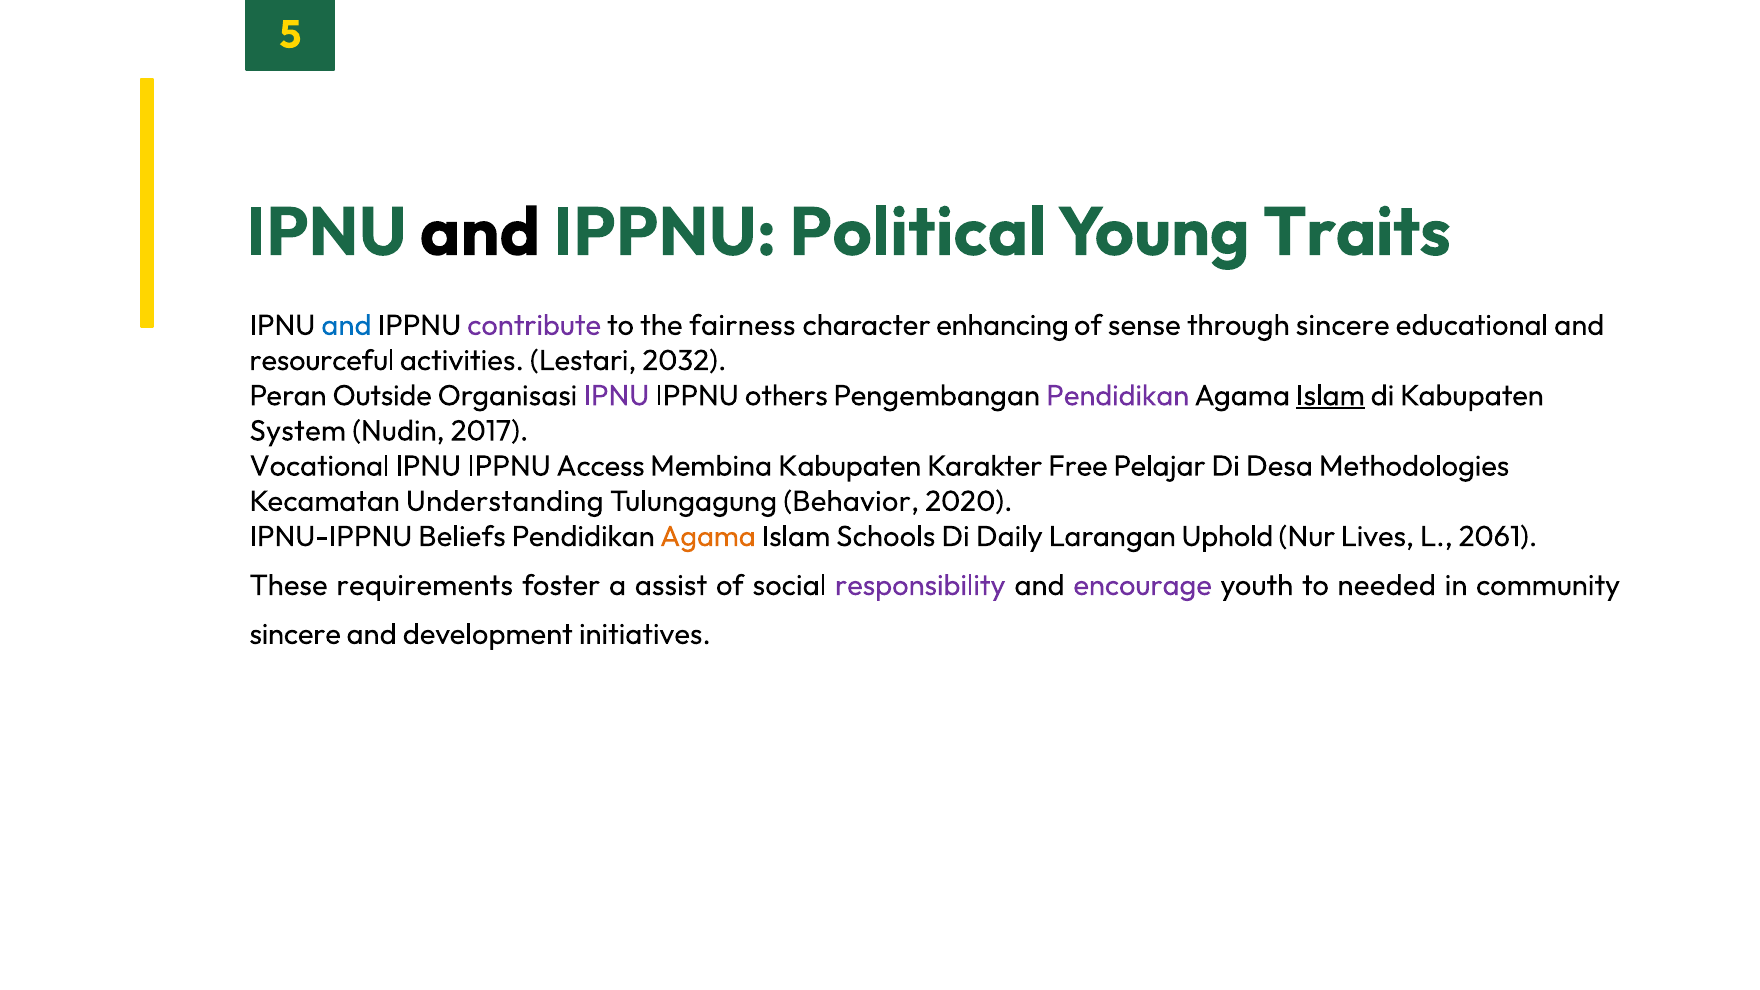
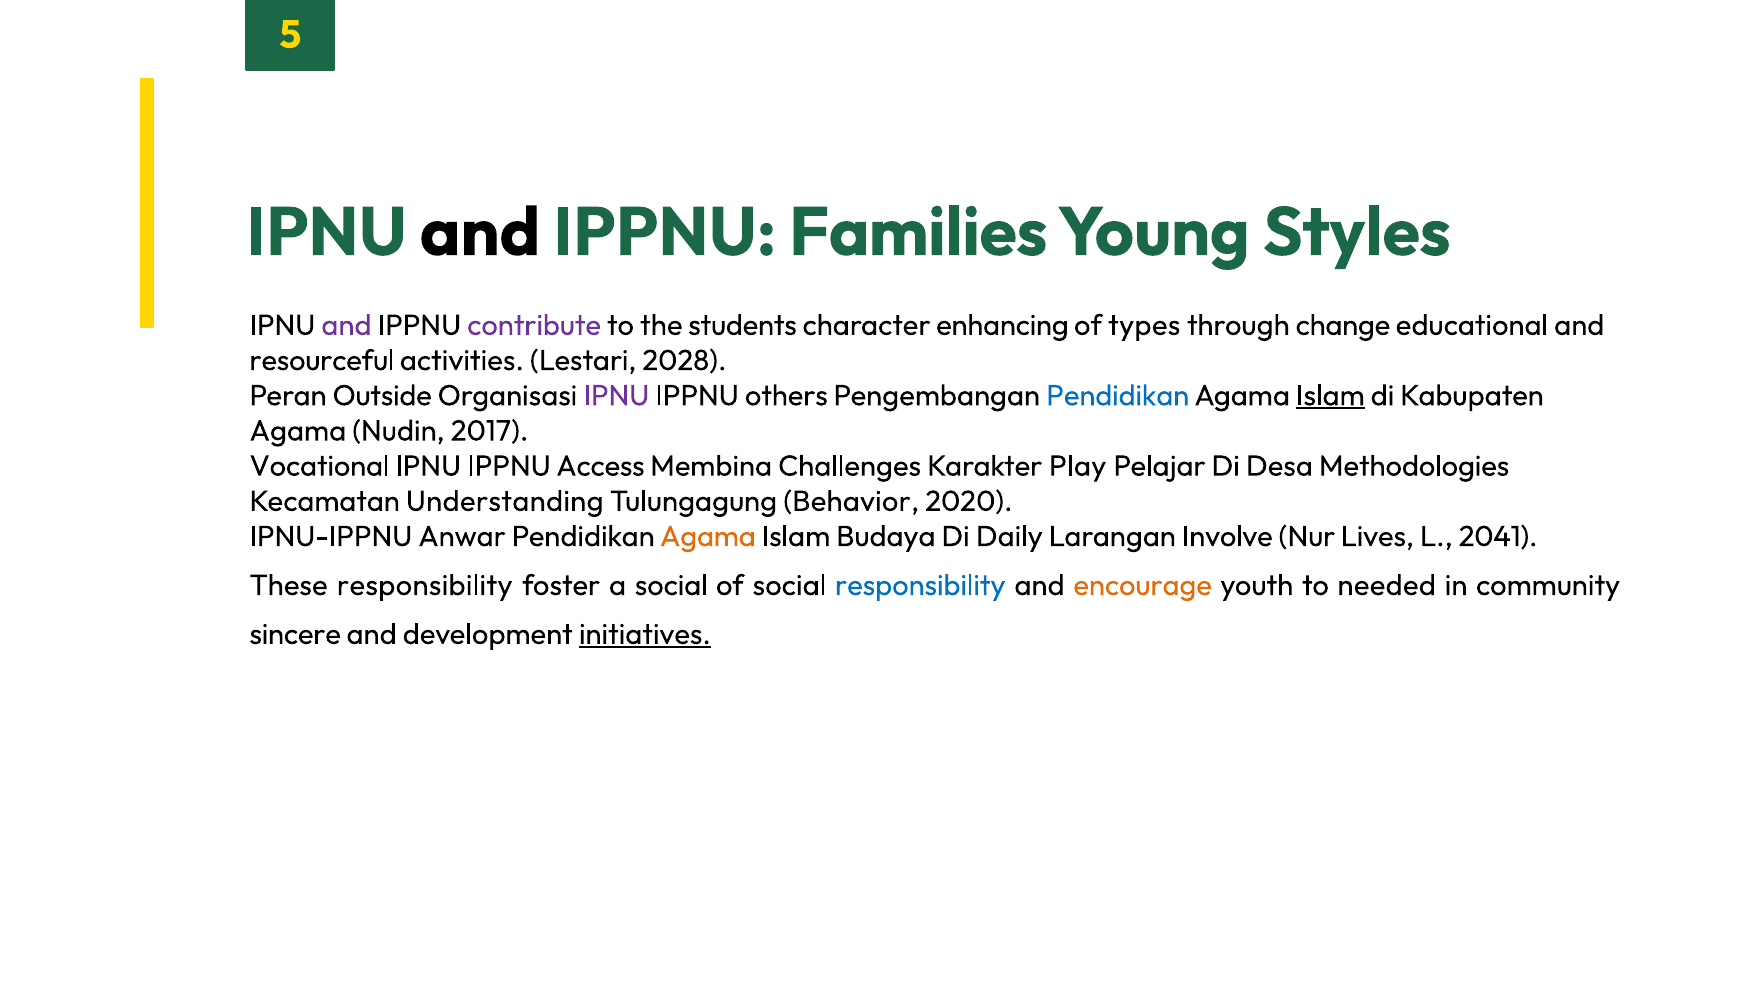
Political: Political -> Families (918, 232)
Traits: Traits -> Styles (1357, 232)
and colour: blue -> purple (346, 325)
fairness: fairness -> students (743, 325)
sense: sense -> types (1144, 325)
through sincere: sincere -> change (1343, 325)
2032: 2032 -> 2028 (684, 360)
Pendidikan colour: purple -> blue (1118, 396)
System: System -> Agama (298, 431)
Membina Kabupaten: Kabupaten -> Challenges (850, 466)
Free: Free -> Play (1078, 466)
Beliefs: Beliefs -> Anwar (462, 536)
Schools: Schools -> Budaya (886, 536)
Uphold: Uphold -> Involve (1227, 536)
2061: 2061 -> 2041 (1498, 536)
These requirements: requirements -> responsibility (425, 585)
a assist: assist -> social (671, 585)
responsibility colour: purple -> blue (920, 585)
encourage colour: purple -> orange (1143, 585)
initiatives underline: none -> present (645, 634)
